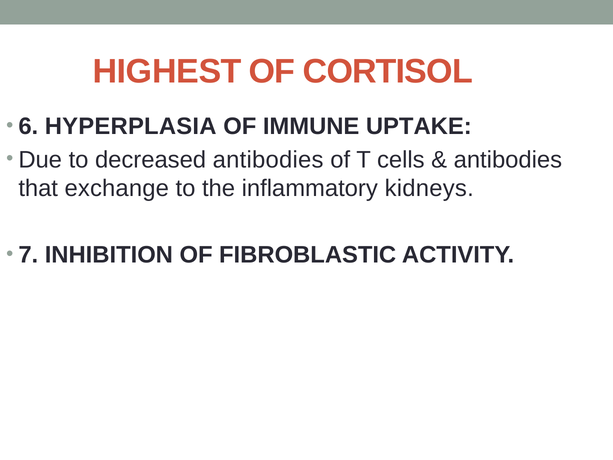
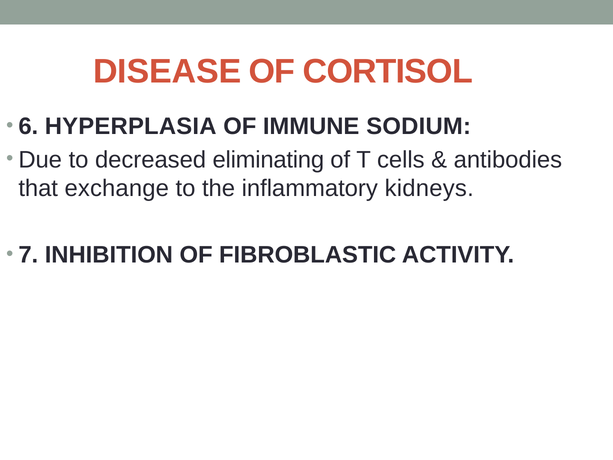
HIGHEST: HIGHEST -> DISEASE (167, 71)
UPTAKE: UPTAKE -> SODIUM (419, 126)
decreased antibodies: antibodies -> eliminating (268, 160)
